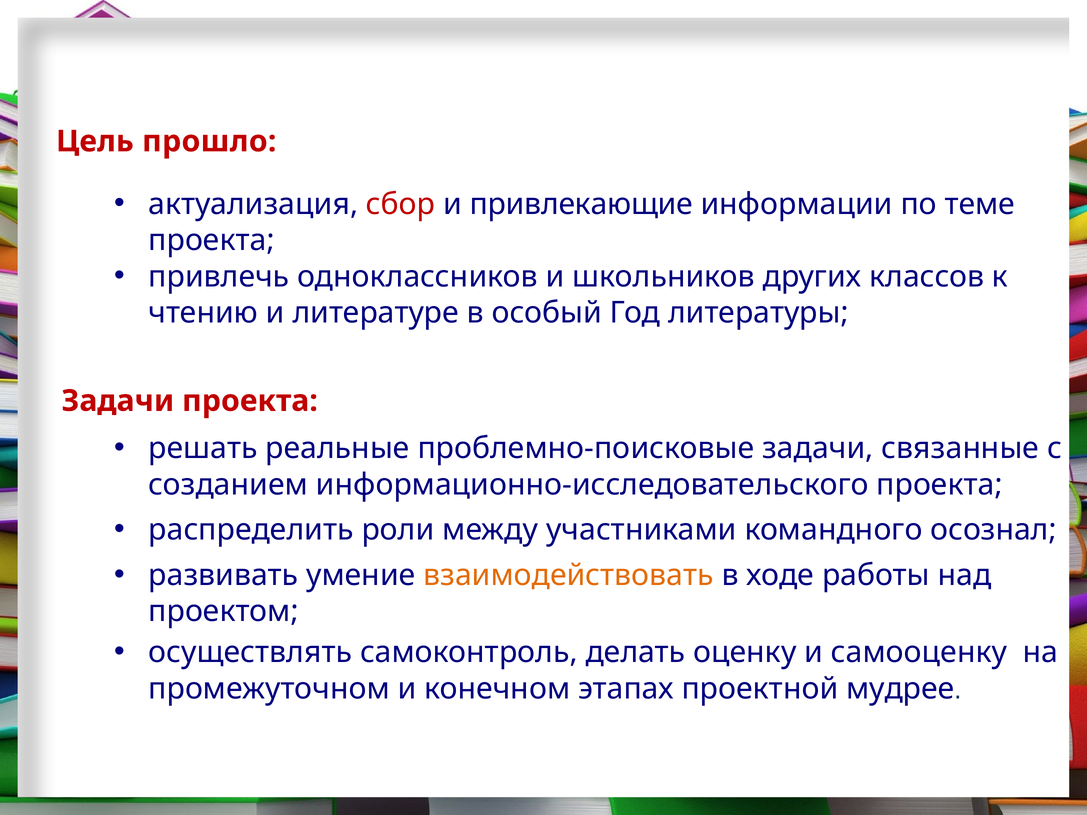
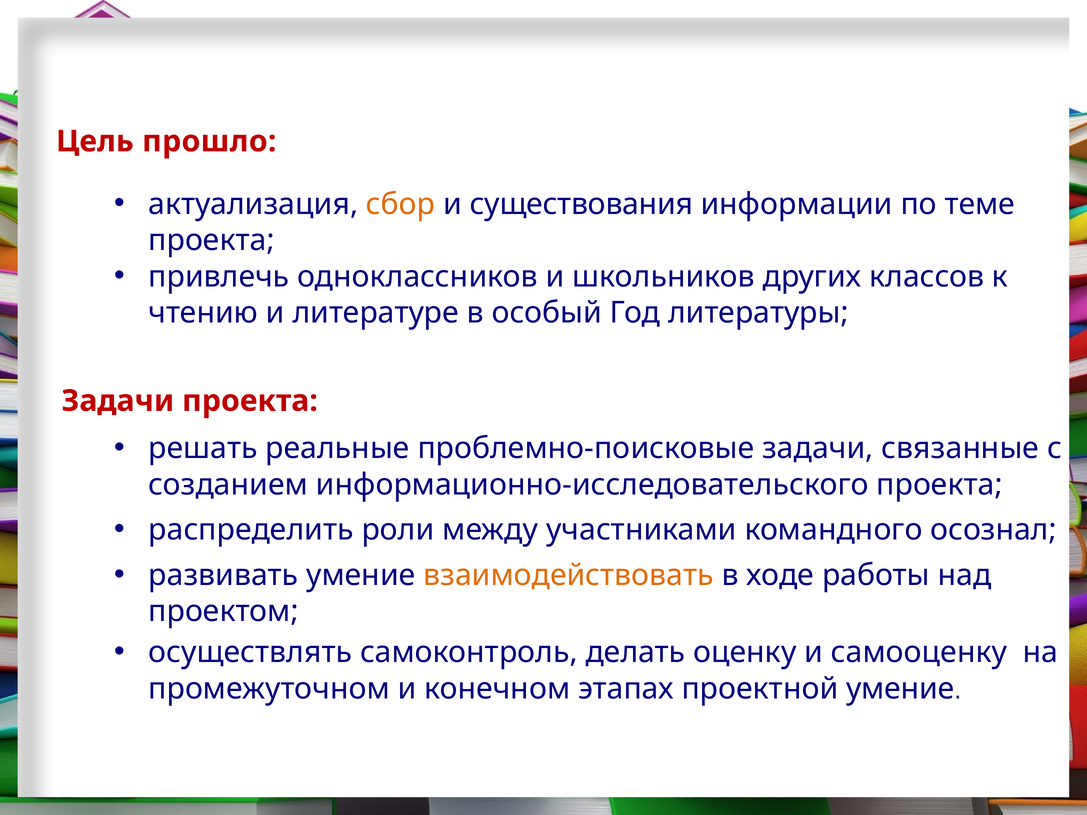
сбор colour: red -> orange (401, 204)
привлекающие: привлекающие -> существования (581, 204)
проектной мудрее: мудрее -> умение (900, 689)
